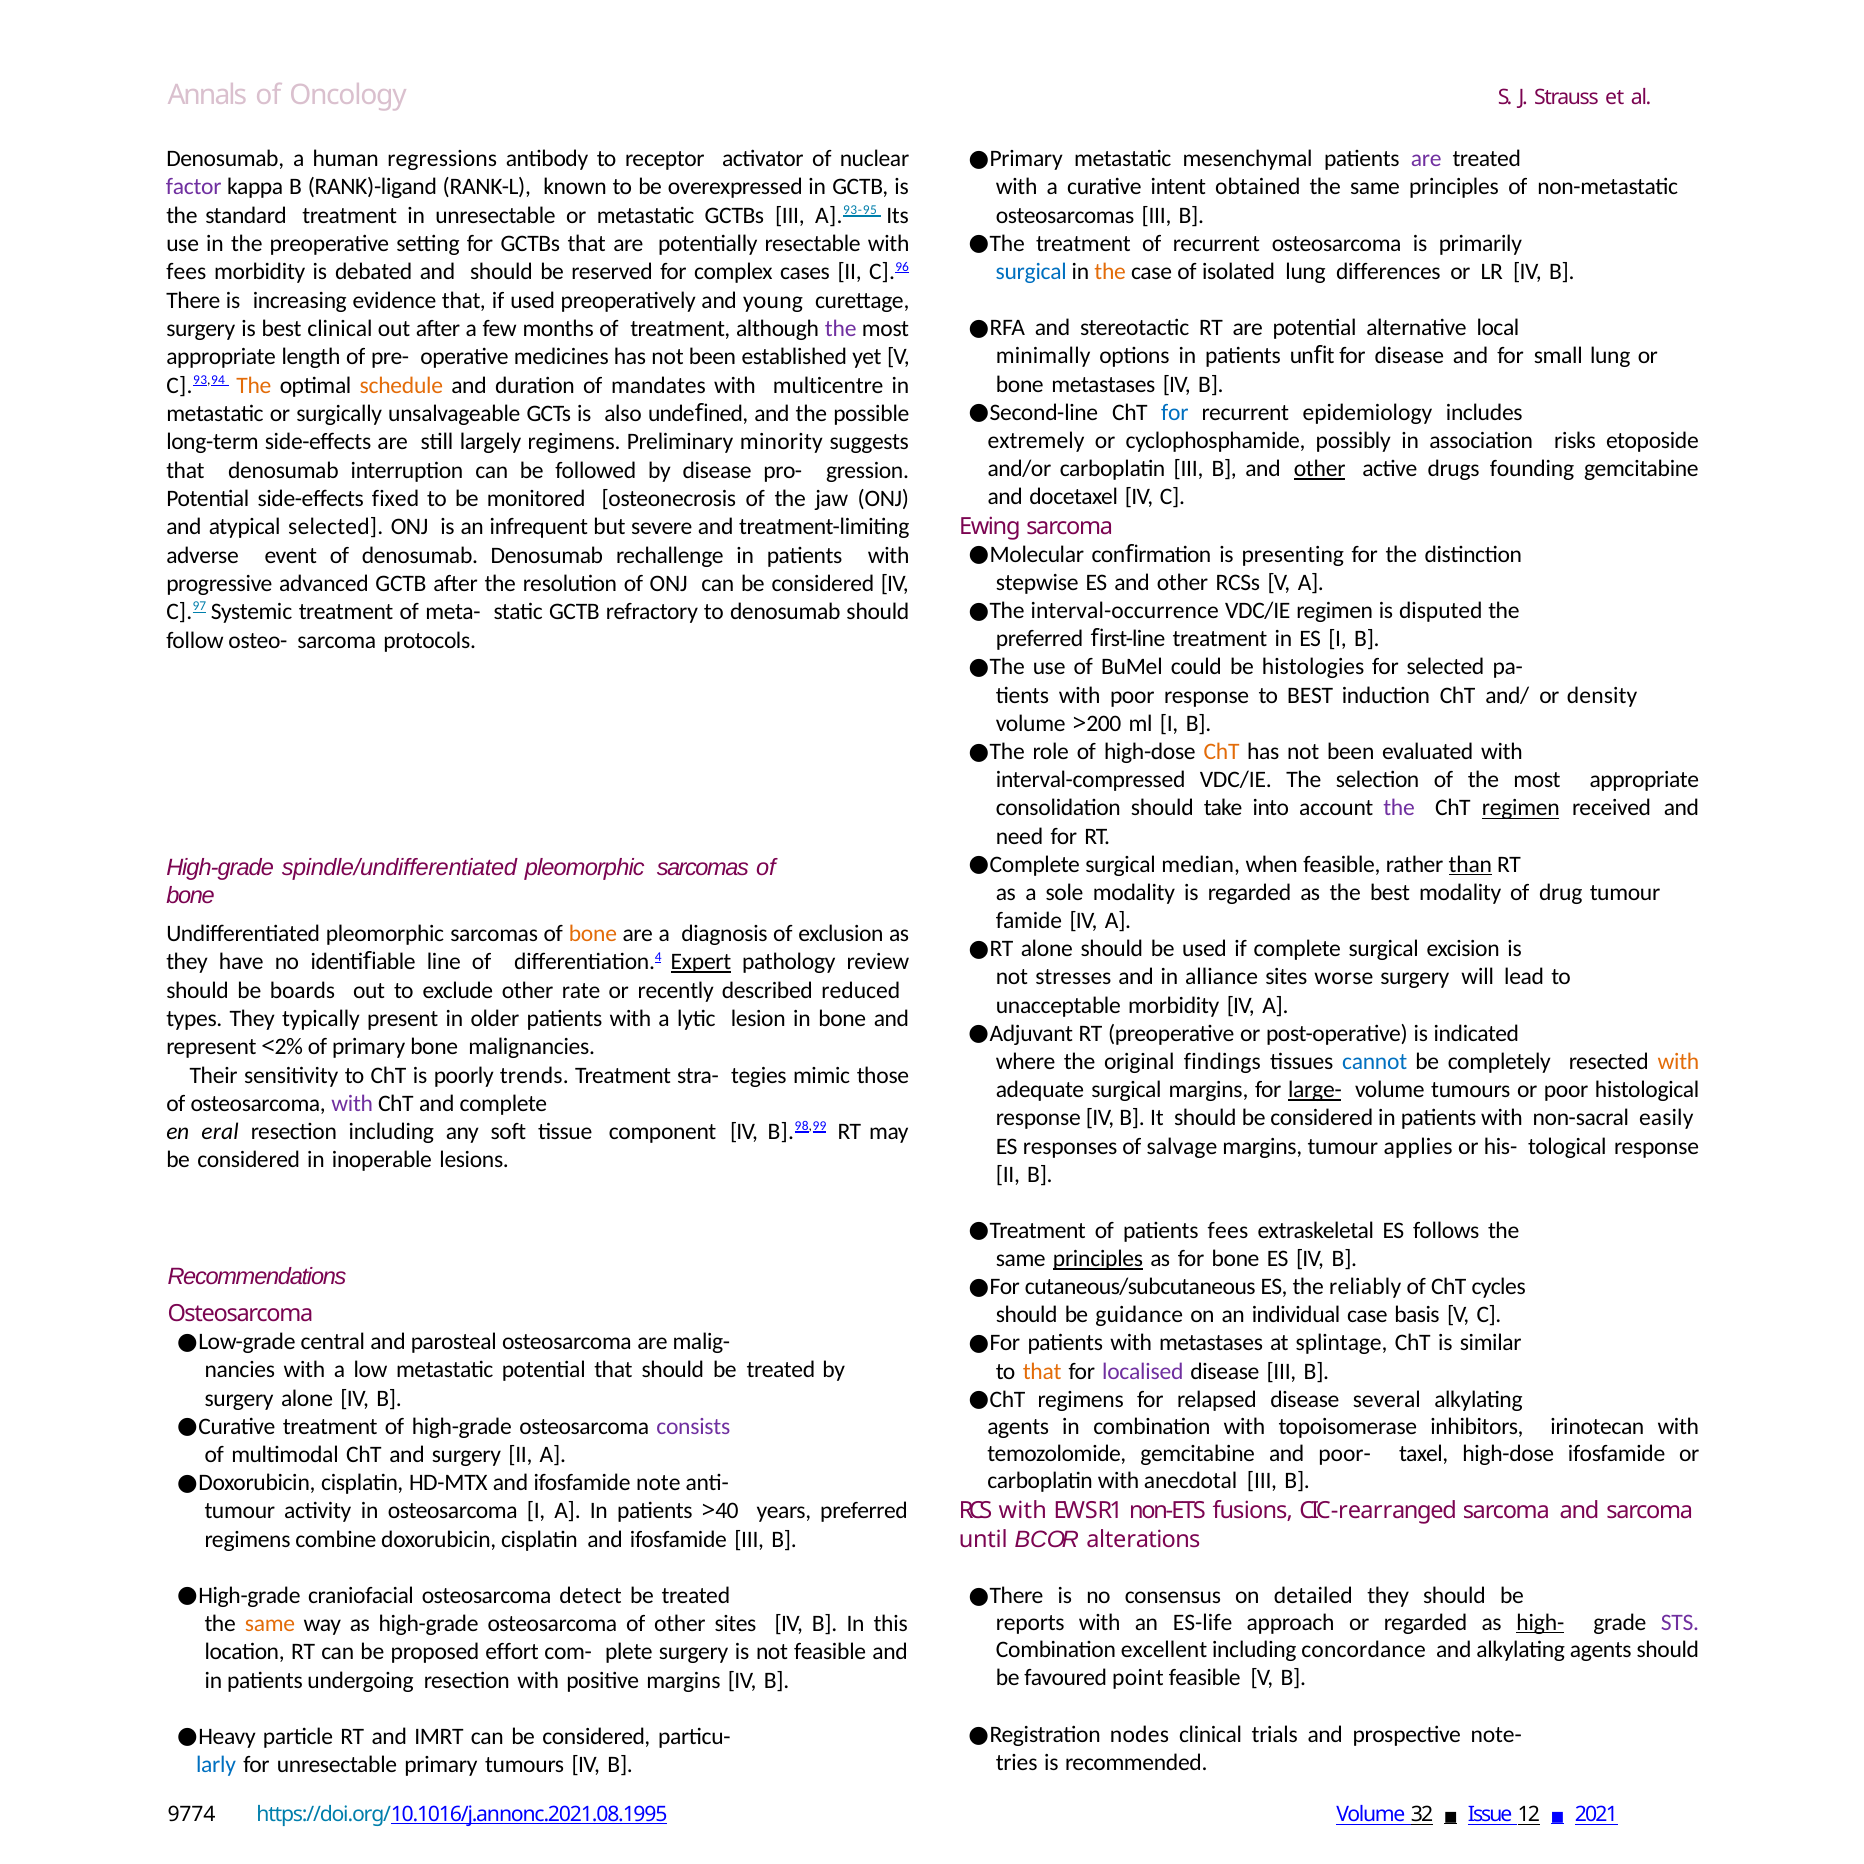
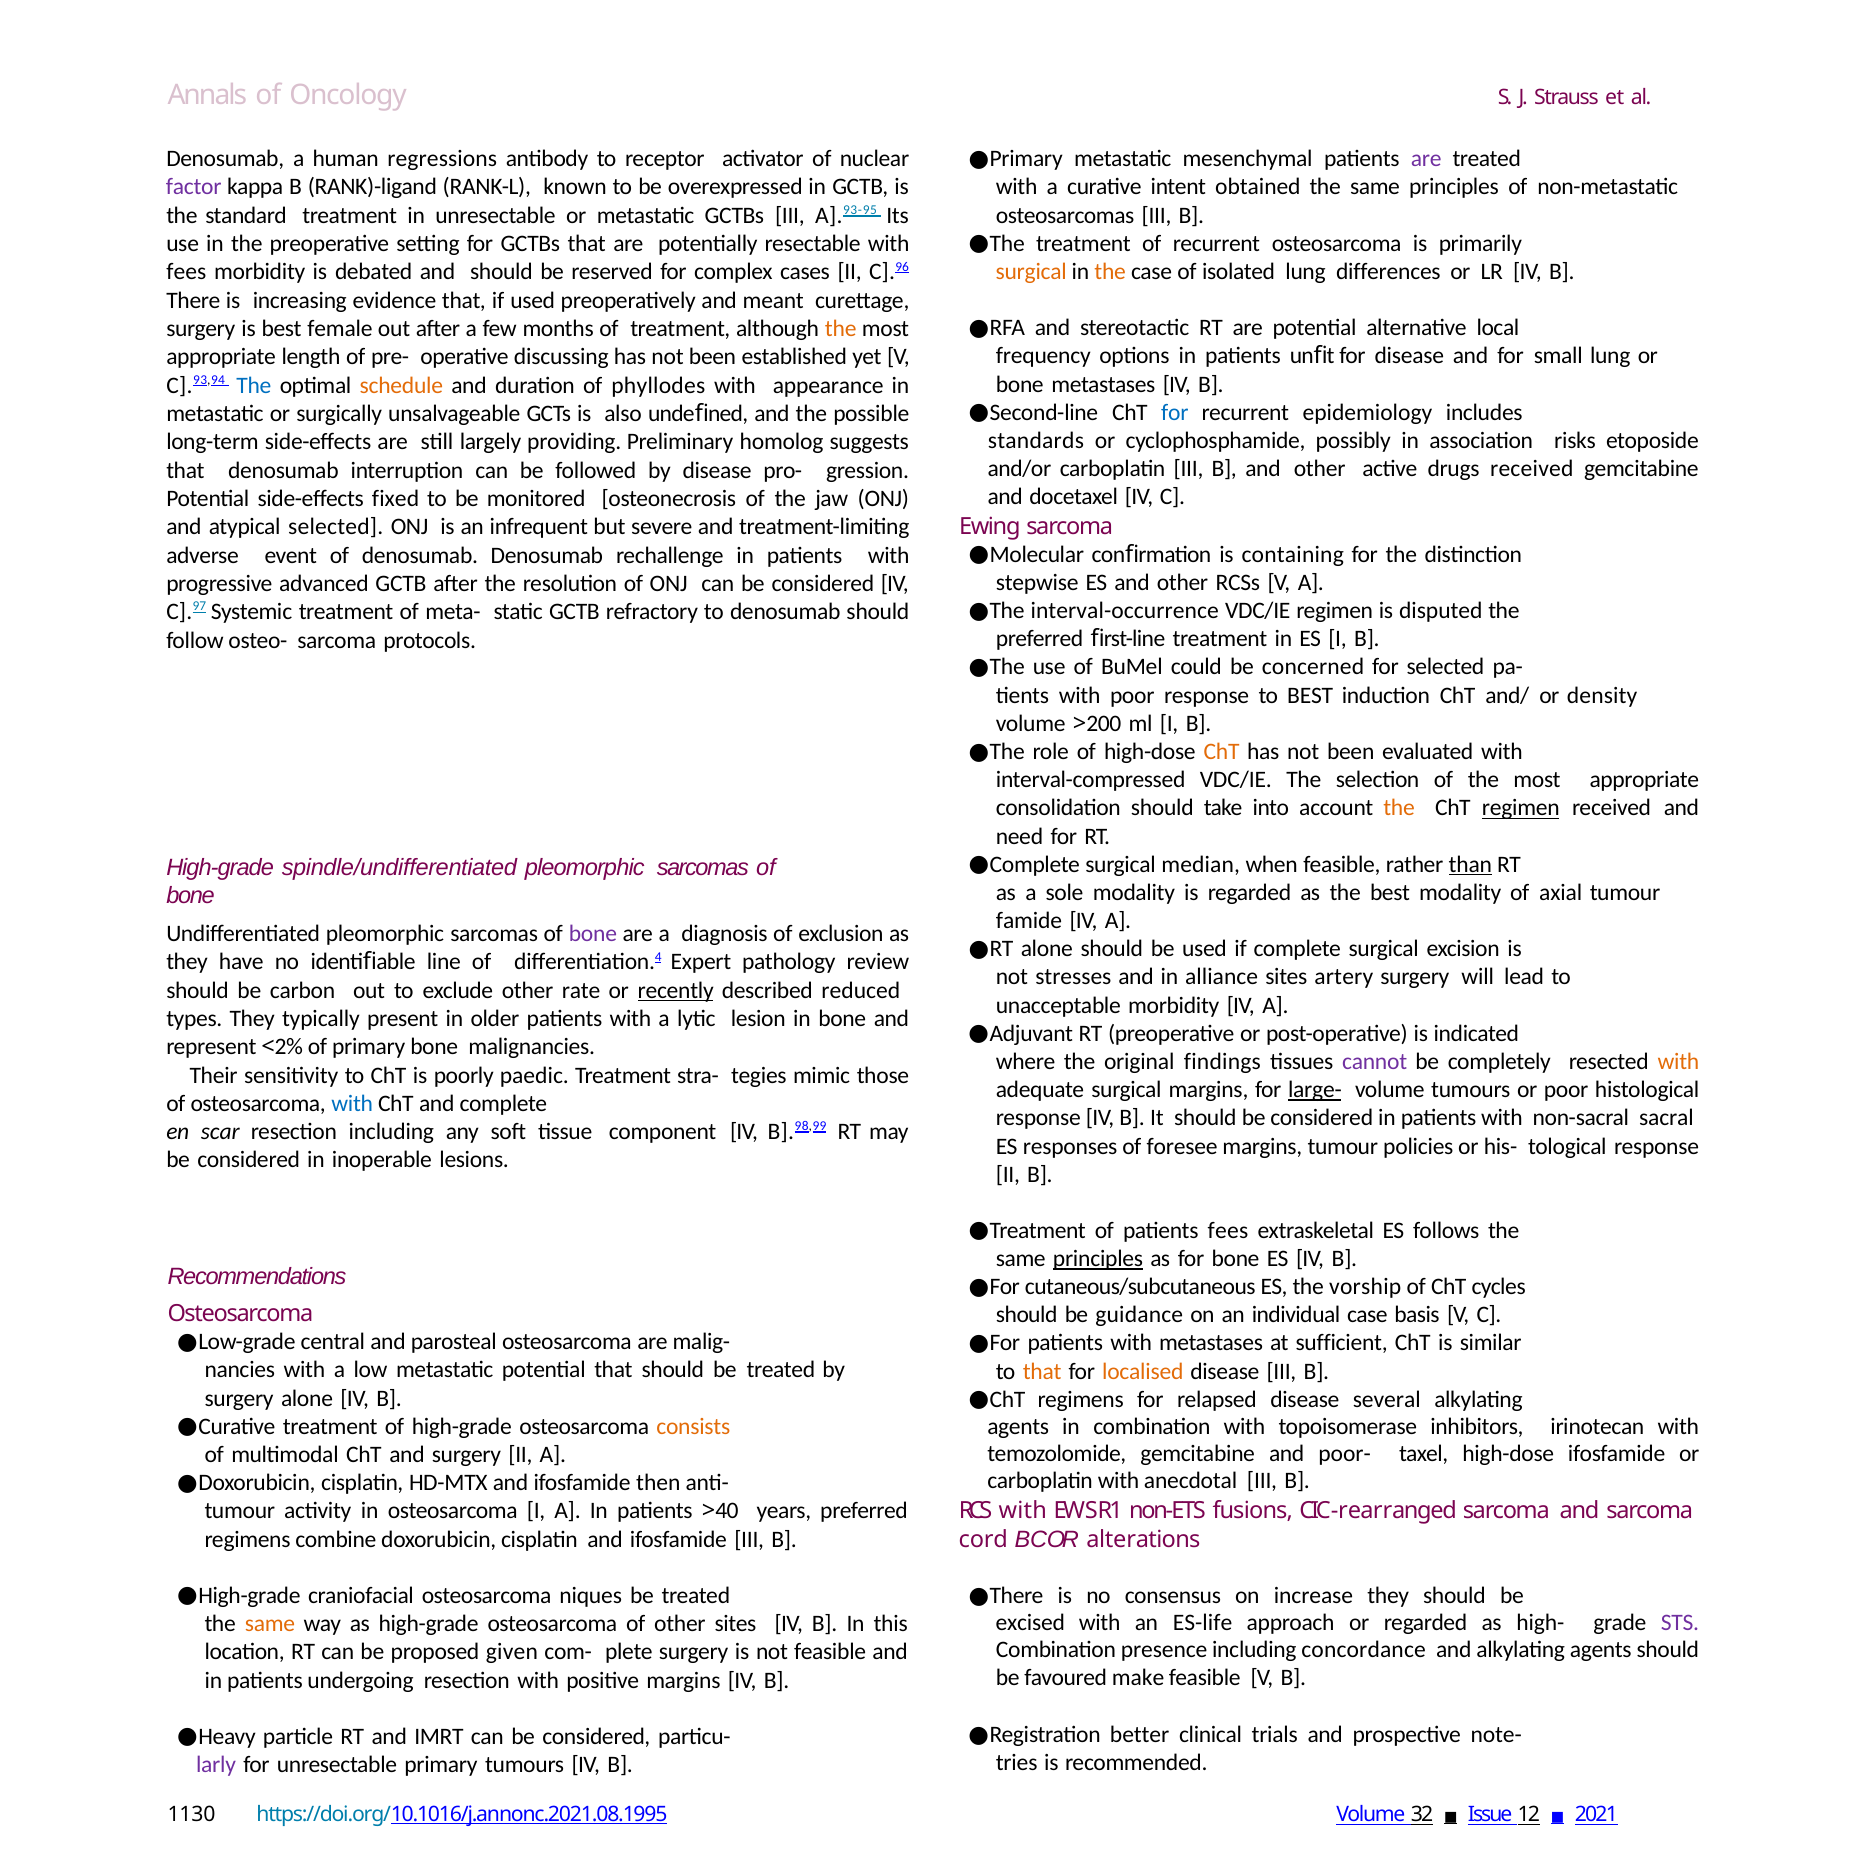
surgical colour: blue -> orange (1031, 272)
young: young -> meant (773, 300)
best clinical: clinical -> female (340, 329)
the colour: purple -> orange (841, 329)
minimally: minimally -> frequency (1043, 356)
medicines: medicines -> discussing (561, 357)
The colour: orange -> blue (254, 385)
mandates: mandates -> phyllodes (658, 385)
multicentre: multicentre -> appearance (828, 385)
extremely: extremely -> standards (1036, 441)
largely regimens: regimens -> providing (574, 442)
minority: minority -> homolog (782, 442)
other underline: present -> none (1320, 469)
drugs founding: founding -> received (1532, 469)
presenting: presenting -> containing (1293, 554)
histologies: histologies -> concerned (1313, 667)
the colour: purple -> orange (1399, 808)
drug: drug -> axial (1561, 892)
bone colour: orange -> purple (593, 934)
Expert underline: present -> none (701, 962)
worse: worse -> artery (1344, 977)
boards: boards -> carbon (303, 990)
recently underline: none -> present (676, 990)
cannot colour: blue -> purple (1375, 1061)
trends: trends -> paedic (534, 1075)
with colour: purple -> blue (352, 1104)
easily: easily -> sacral (1666, 1118)
eral: eral -> scar (220, 1132)
salvage: salvage -> foresee (1182, 1146)
applies: applies -> policies (1418, 1146)
reliably: reliably -> vorship (1365, 1287)
splintage: splintage -> sufficient (1342, 1343)
localised colour: purple -> orange (1143, 1371)
consists colour: purple -> orange (693, 1427)
note: note -> then (658, 1483)
until: until -> cord (983, 1539)
detect: detect -> niques (591, 1596)
detailed: detailed -> increase (1313, 1596)
reports: reports -> excised (1030, 1623)
high- underline: present -> none (1540, 1623)
excellent: excellent -> presence (1164, 1650)
effort: effort -> given (512, 1652)
point: point -> make (1138, 1678)
nodes: nodes -> better (1140, 1735)
larly colour: blue -> purple (216, 1765)
9774: 9774 -> 1130 (192, 1814)
